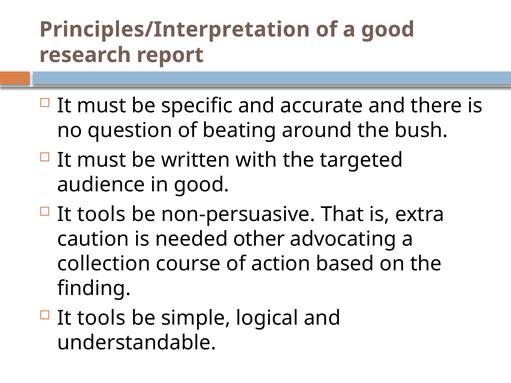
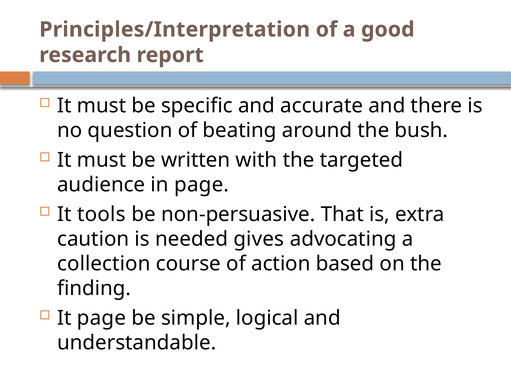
in good: good -> page (202, 185)
other: other -> gives (259, 239)
tools: tools -> page (101, 318)
